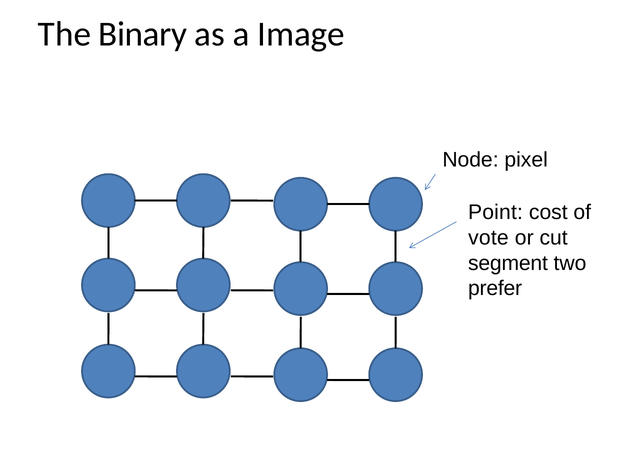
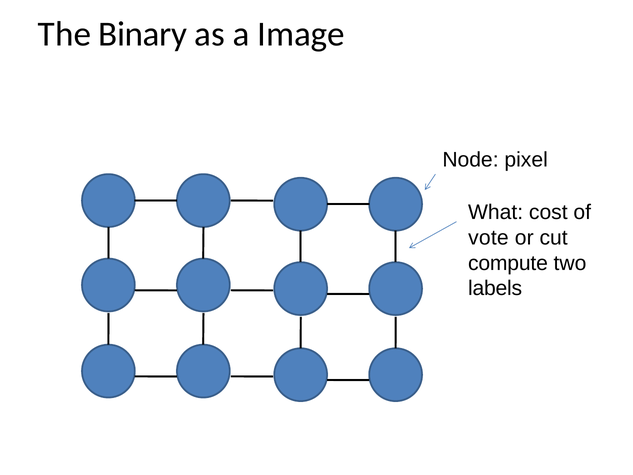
Point: Point -> What (496, 212)
segment: segment -> compute (508, 263)
prefer: prefer -> labels (495, 288)
